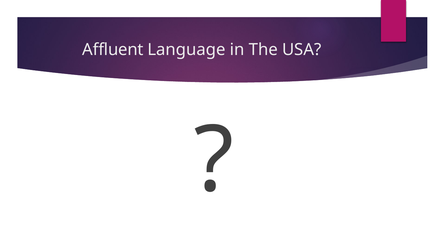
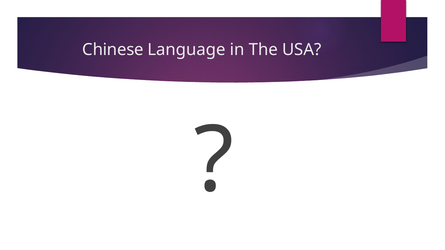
Affluent: Affluent -> Chinese (113, 50)
